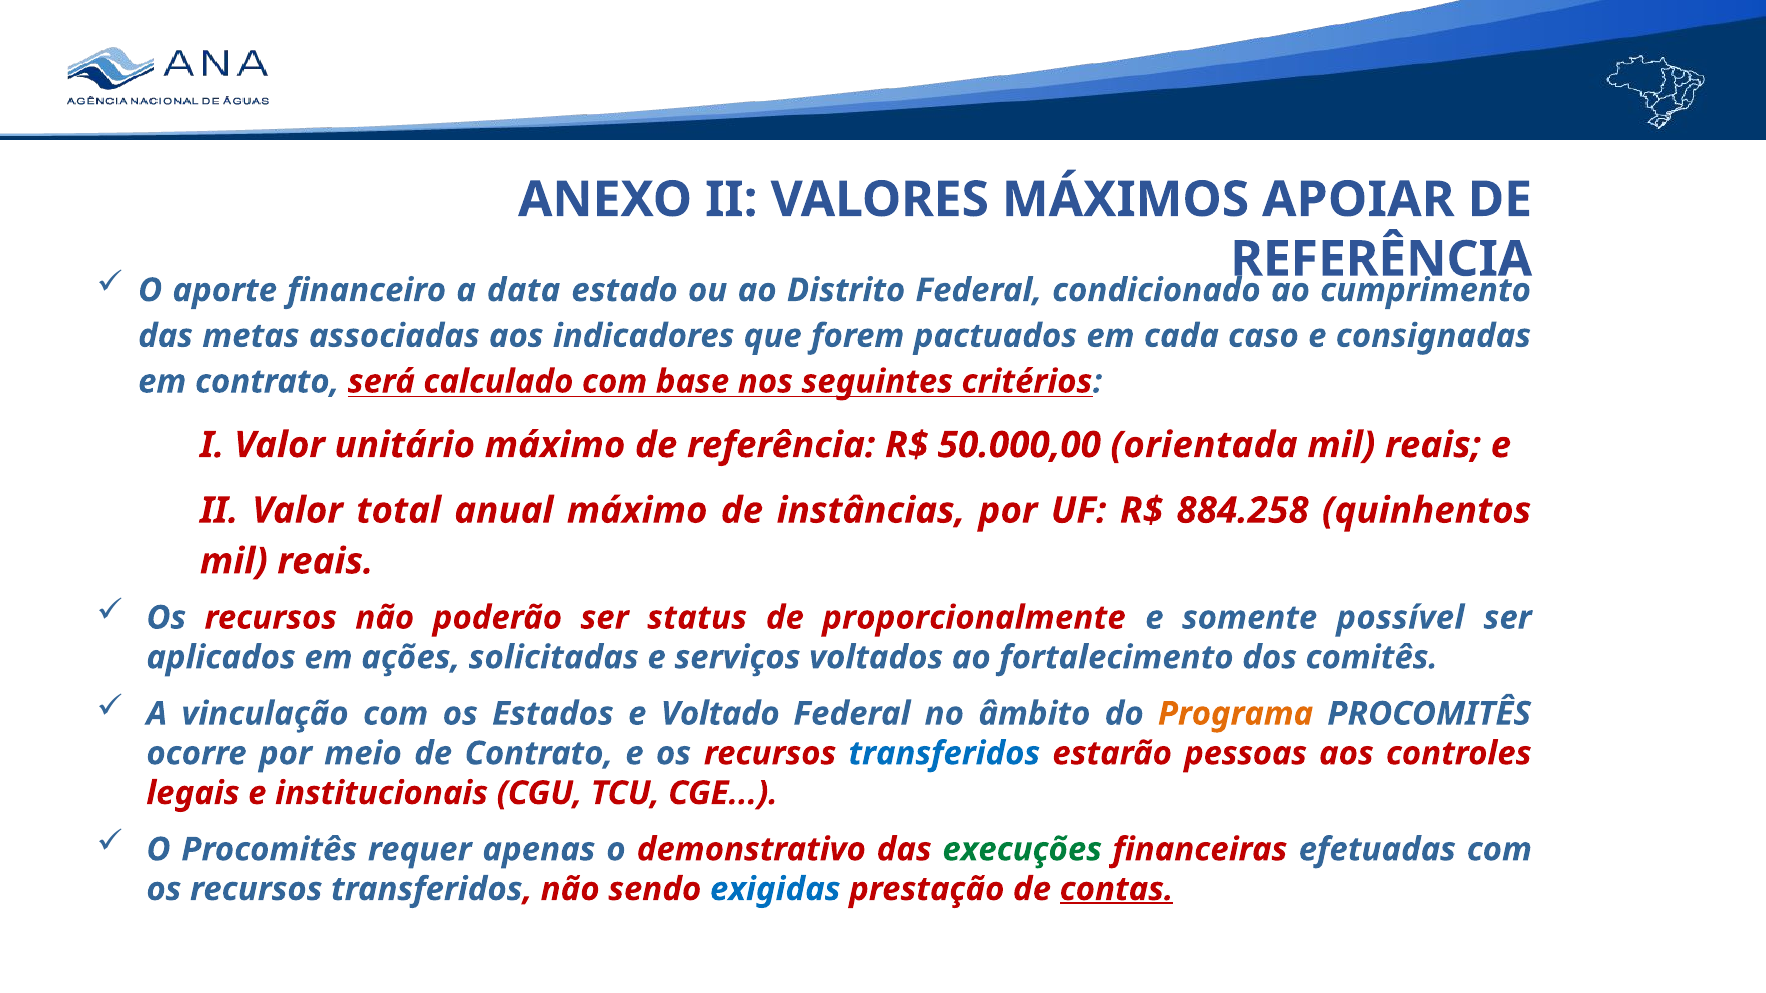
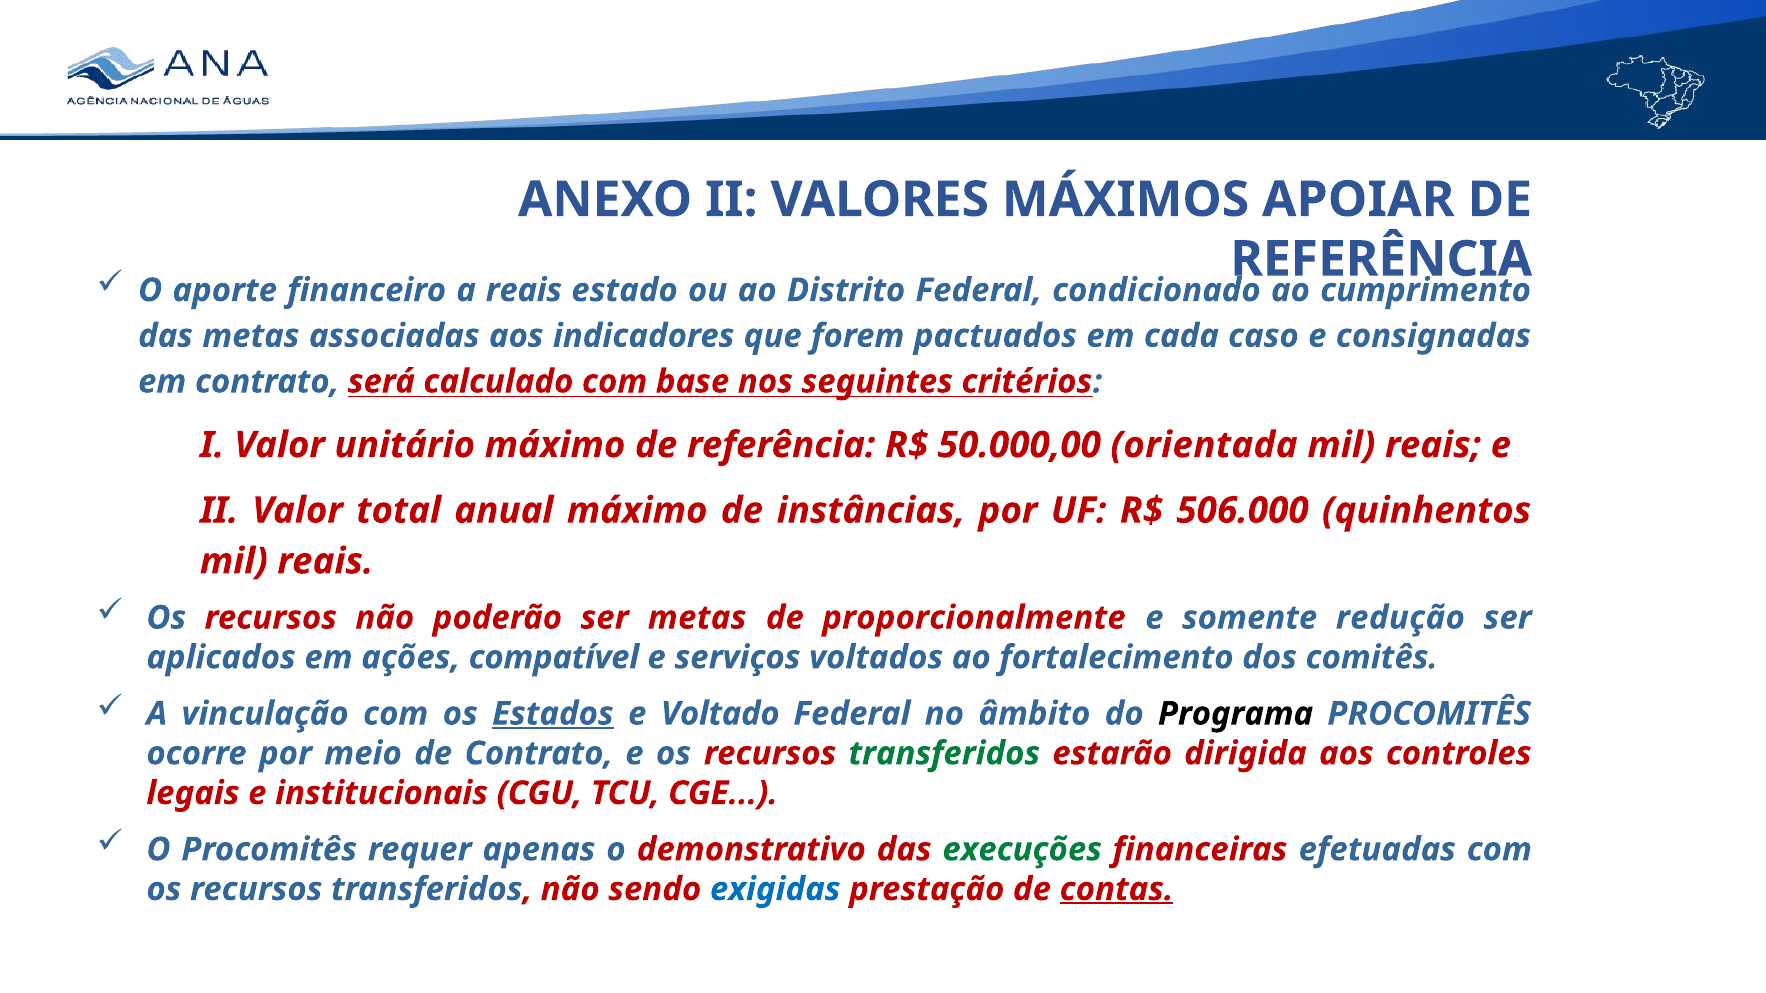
a data: data -> reais (524, 290)
884.258: 884.258 -> 506.000 (1243, 511)
ser status: status -> metas (697, 618)
possível: possível -> redução (1400, 618)
solicitadas: solicitadas -> compatível (554, 658)
Estados underline: none -> present (553, 714)
Programa colour: orange -> black (1236, 714)
transferidos colour: blue -> green (944, 754)
pessoas: pessoas -> dirigida (1245, 754)
